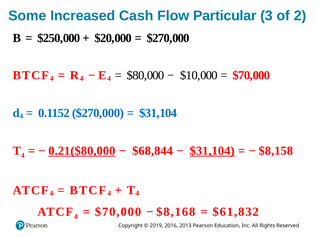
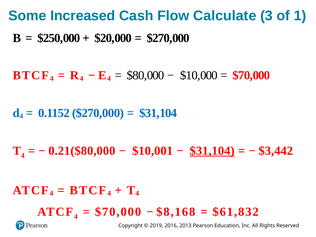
Particular: Particular -> Calculate (225, 16)
2: 2 -> 1 (300, 16)
0.21($80,000 underline: present -> none (82, 151)
$68,844: $68,844 -> $10,001 (153, 151)
$8,158: $8,158 -> $3,442 (276, 151)
